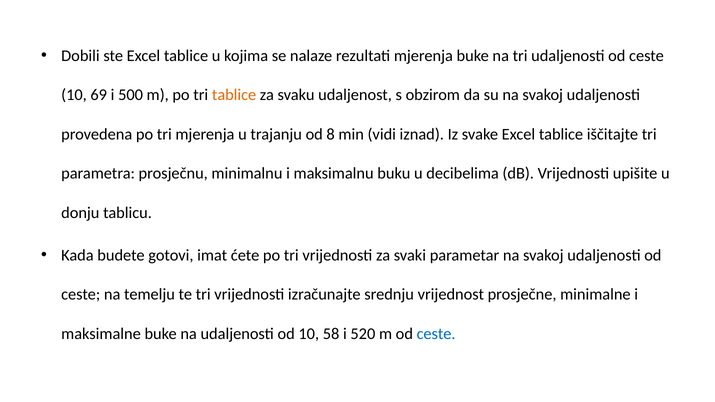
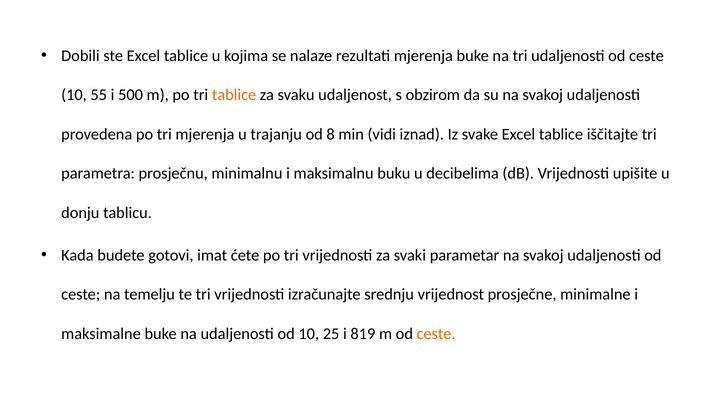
69: 69 -> 55 (99, 95)
58: 58 -> 25 (331, 334)
520: 520 -> 819 (363, 334)
ceste colour: blue -> orange (436, 334)
